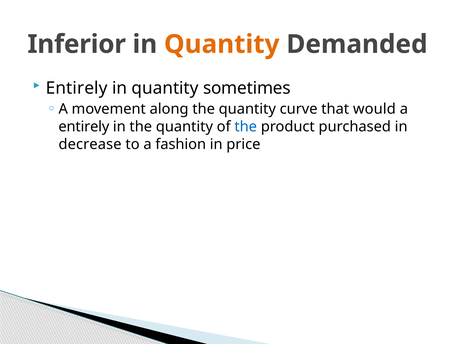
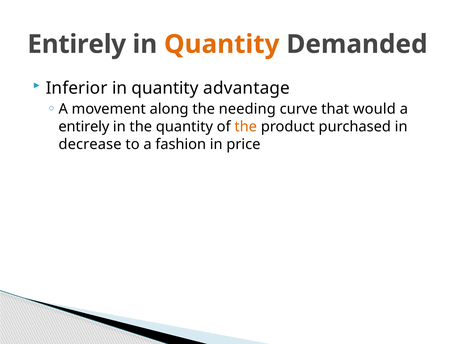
Inferior: Inferior -> Entirely (77, 44)
Entirely: Entirely -> Inferior (77, 88)
sometimes: sometimes -> advantage (247, 88)
along the quantity: quantity -> needing (247, 109)
the colour: blue -> orange (246, 126)
